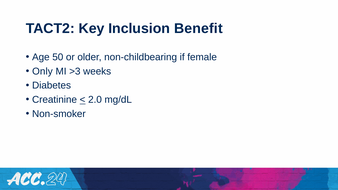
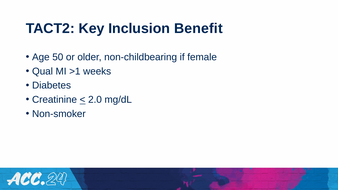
Only: Only -> Qual (42, 71)
>3: >3 -> >1 (75, 71)
